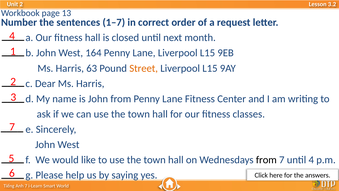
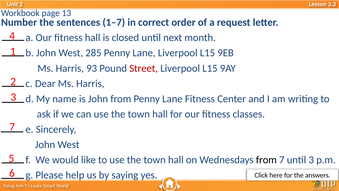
164: 164 -> 285 (93, 53)
63: 63 -> 93 (92, 68)
Street colour: orange -> red (144, 68)
until 4: 4 -> 3 (311, 160)
